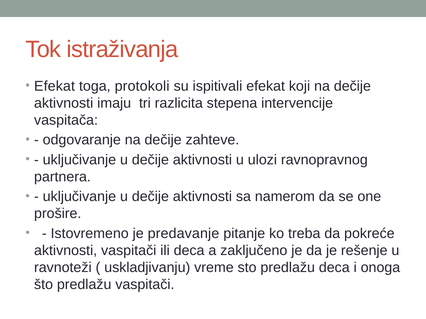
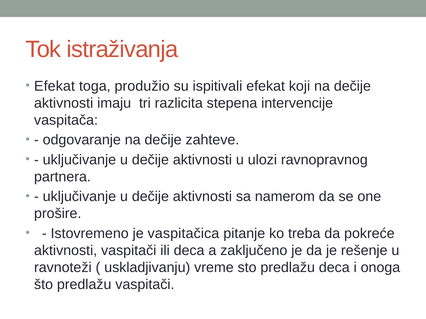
protokoli: protokoli -> produžio (142, 86)
predavanje: predavanje -> vaspitačica (183, 234)
